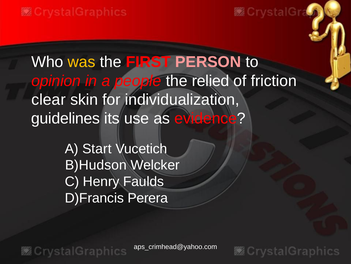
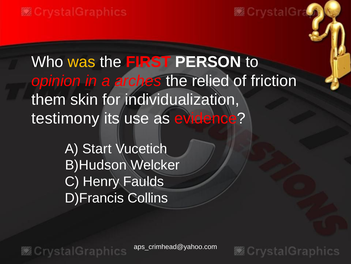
PERSON colour: pink -> white (208, 62)
people: people -> arches (138, 81)
clear: clear -> them (49, 99)
guidelines: guidelines -> testimony (65, 118)
Perera: Perera -> Collins (148, 197)
